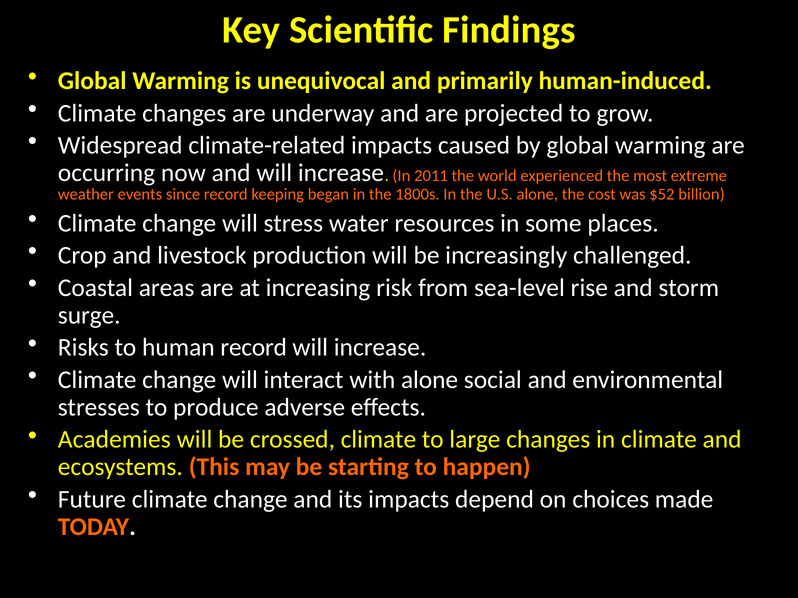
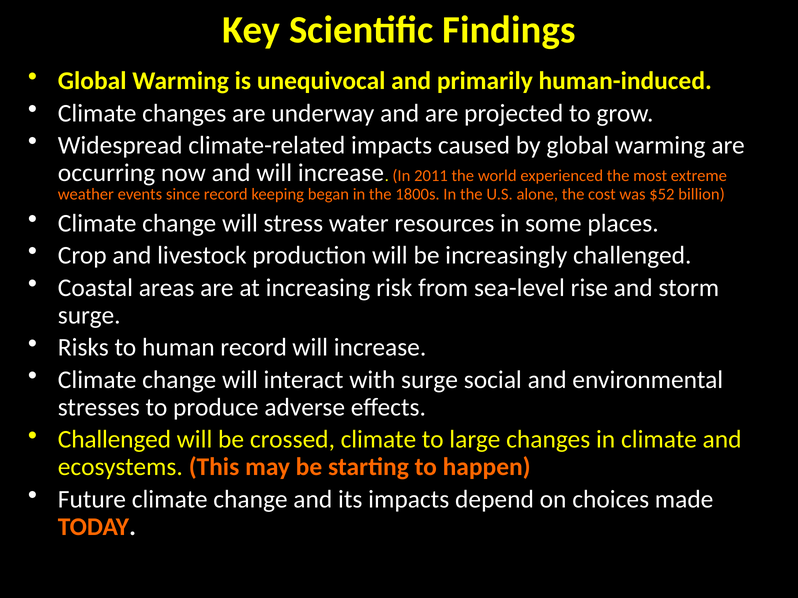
with alone: alone -> surge (430, 380)
Academies: Academies -> Challenged (114, 440)
